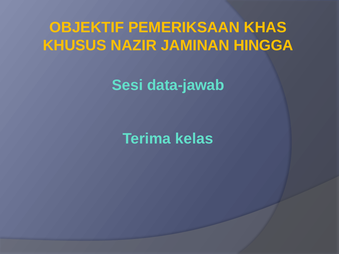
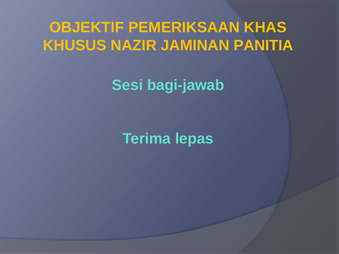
HINGGA: HINGGA -> PANITIA (263, 46)
data-jawab: data-jawab -> bagi-jawab (186, 85)
kelas: kelas -> lepas (194, 139)
